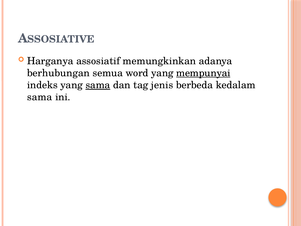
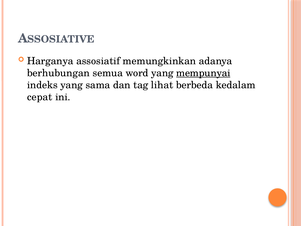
sama underline: present -> none (98, 85)
jenis: jenis -> lihat (162, 85)
sama: sama -> cepat (40, 97)
